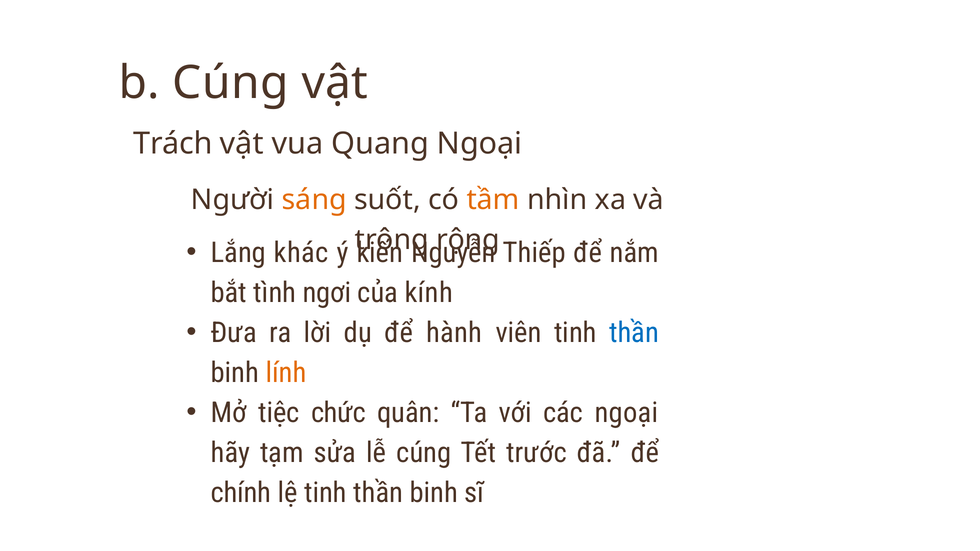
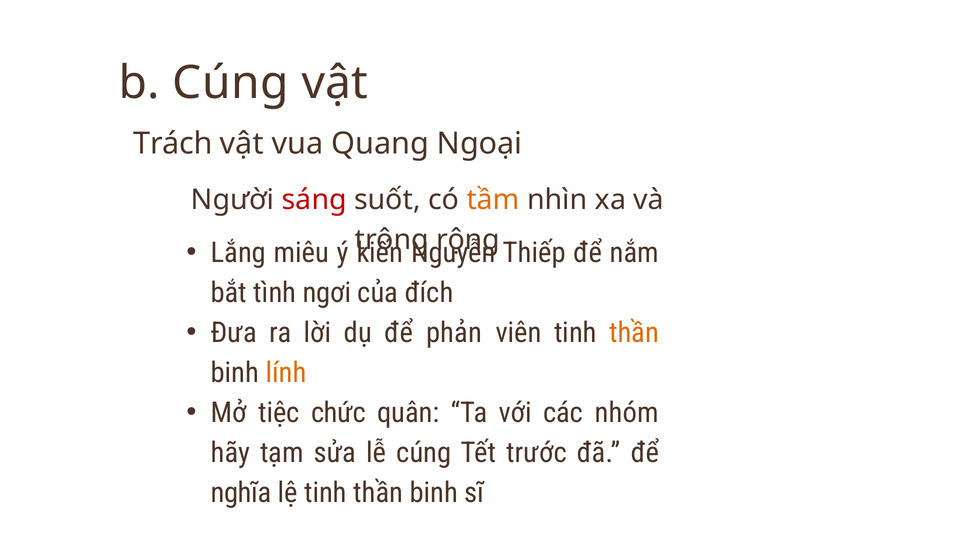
sáng colour: orange -> red (314, 200)
khác: khác -> miêu (301, 253)
kính: kính -> đích (429, 293)
hành: hành -> phản (454, 333)
thần colour: blue -> orange (634, 333)
các ngoại: ngoại -> nhóm (627, 413)
chính: chính -> nghĩa (241, 493)
